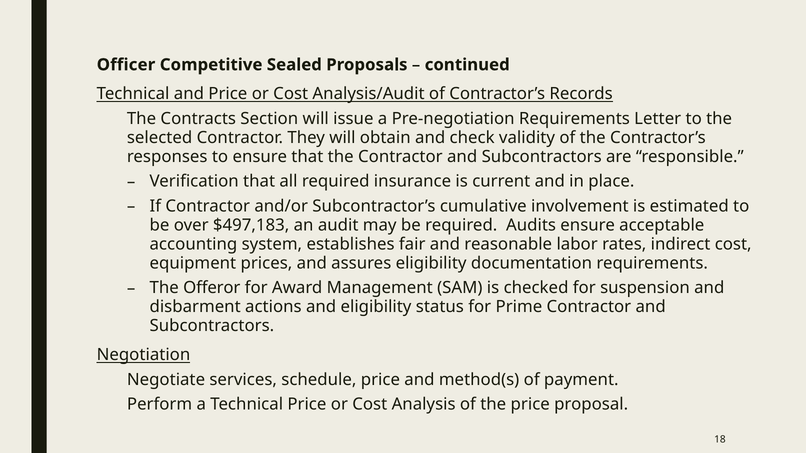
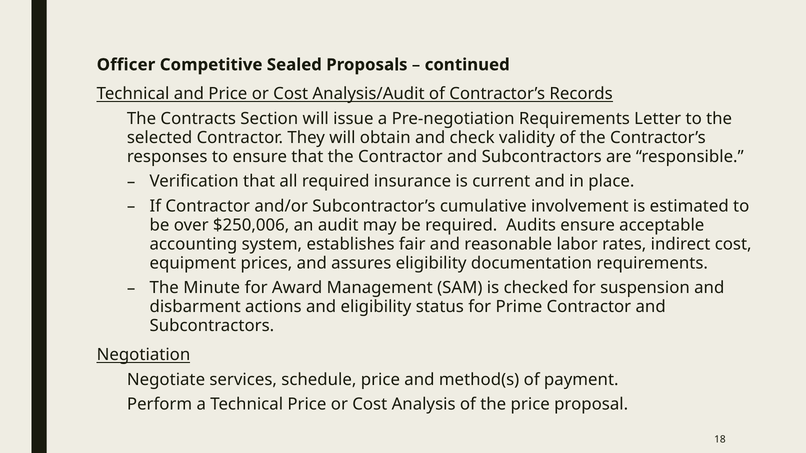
$497,183: $497,183 -> $250,006 (251, 225)
Offeror: Offeror -> Minute (212, 288)
